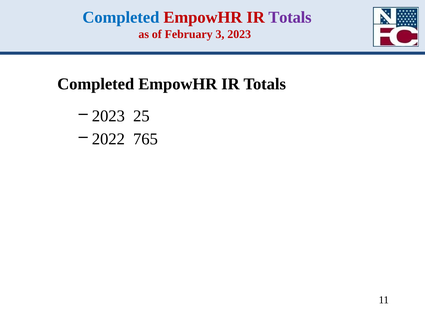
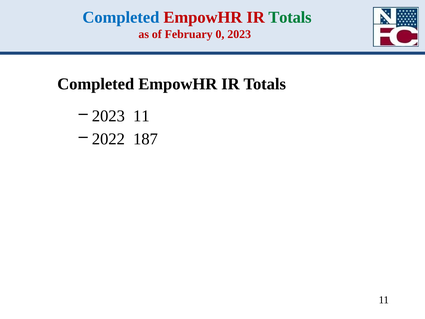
Totals colour: purple -> green (290, 17)
3: 3 -> 0 (220, 34)
25: 25 -> 11 (141, 116)
765: 765 -> 187 (145, 139)
